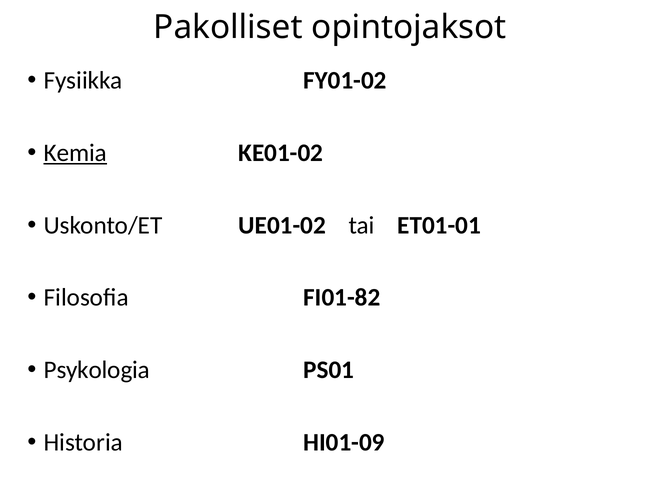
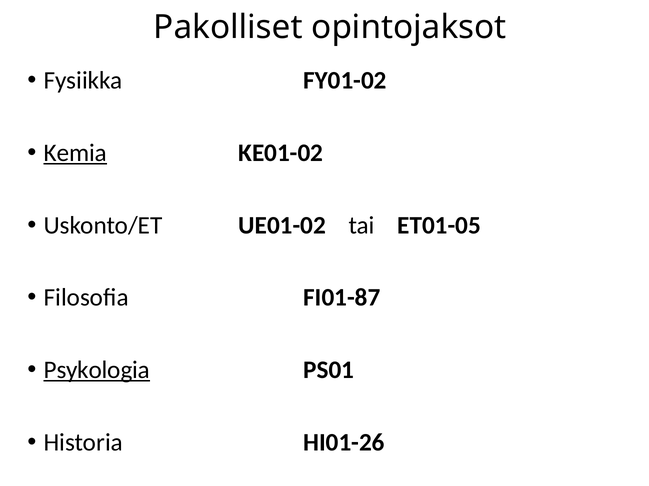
ET01-01: ET01-01 -> ET01-05 (439, 226)
FI01-82: FI01-82 -> FI01-87 (342, 298)
Psykologia underline: none -> present (97, 371)
HI01-09: HI01-09 -> HI01-26 (344, 443)
